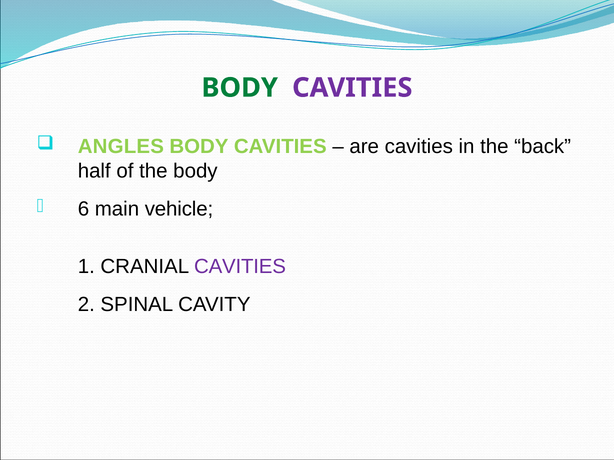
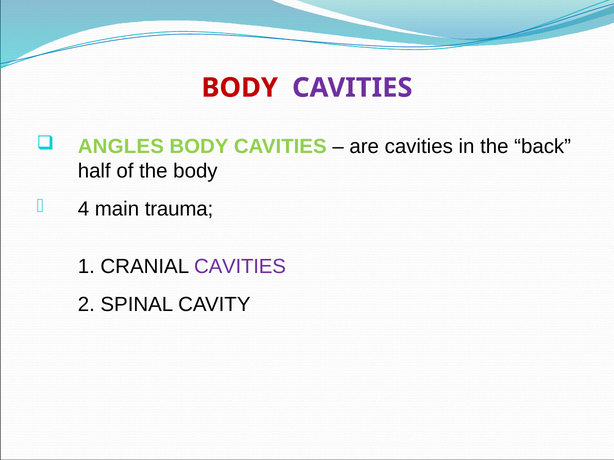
BODY colour: green -> red (240, 88)
6: 6 -> 4 (83, 209)
vehicle: vehicle -> trauma (179, 209)
